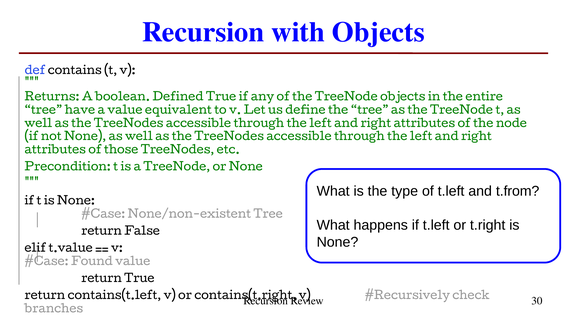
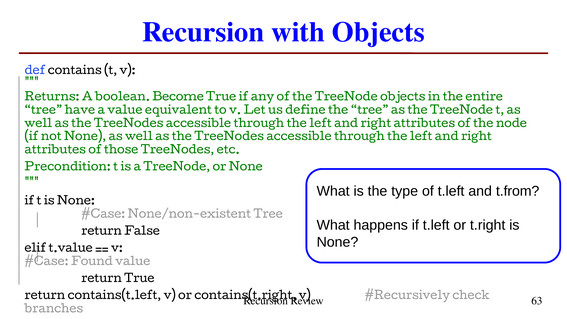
Defined: Defined -> Become (178, 97)
30: 30 -> 63 (537, 301)
